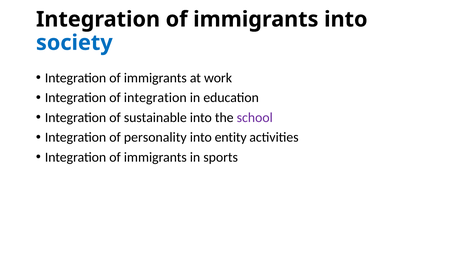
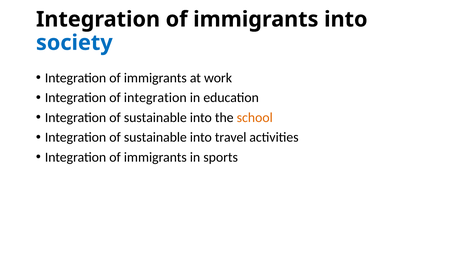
school colour: purple -> orange (255, 117)
personality: personality -> sustainable (155, 137)
entity: entity -> travel (231, 137)
